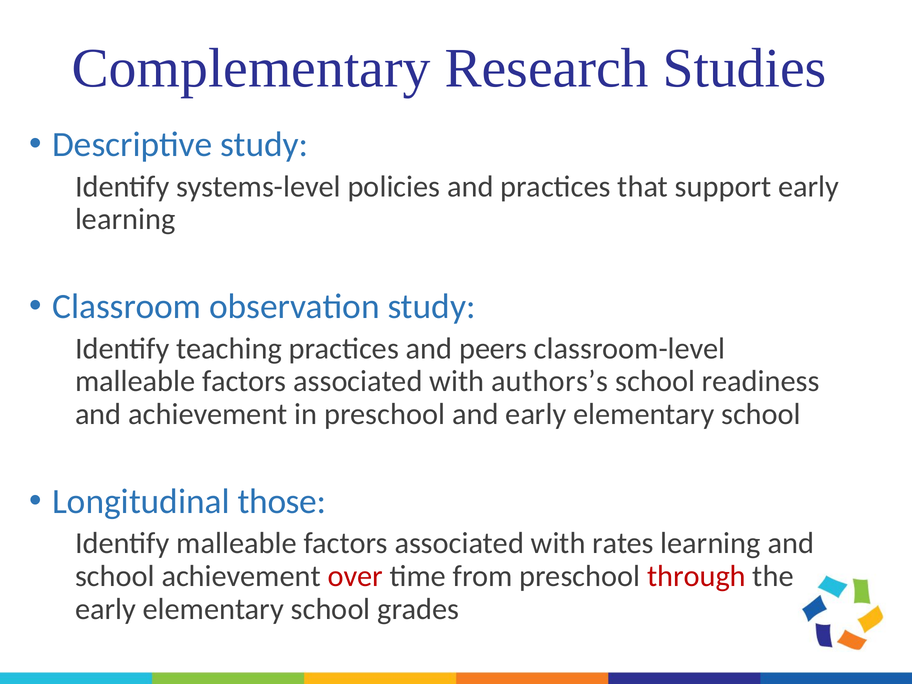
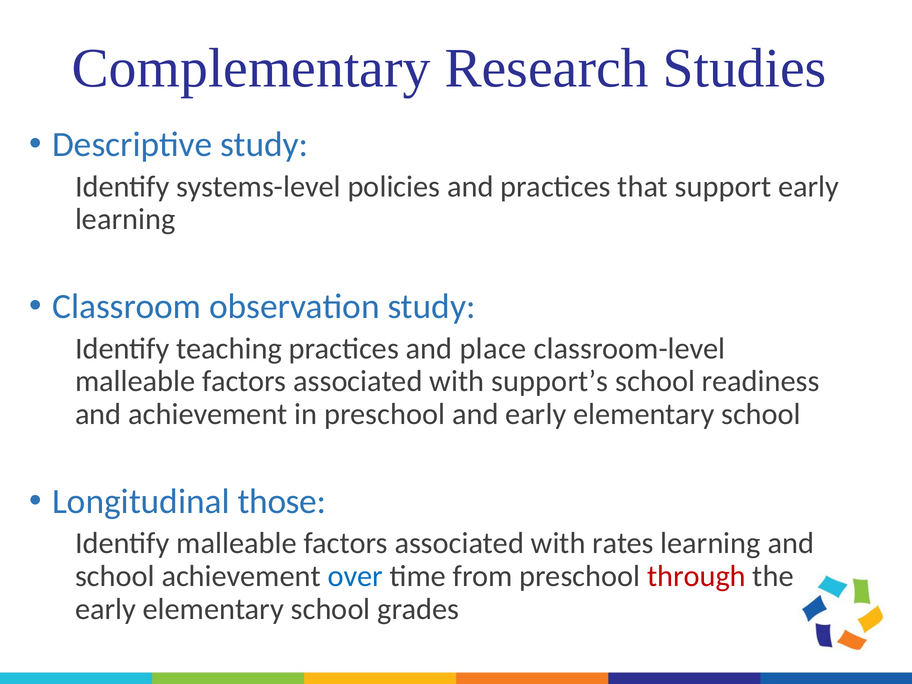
peers: peers -> place (493, 349)
authors’s: authors’s -> support’s (550, 381)
over colour: red -> blue (355, 576)
